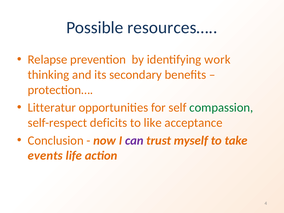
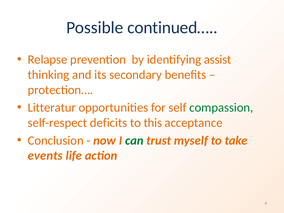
resources…: resources… -> continued… (172, 27)
work: work -> assist (218, 60)
like: like -> this (153, 123)
can colour: purple -> green (134, 140)
